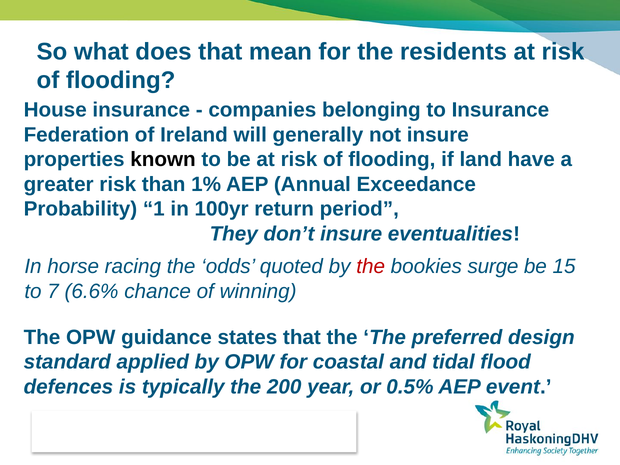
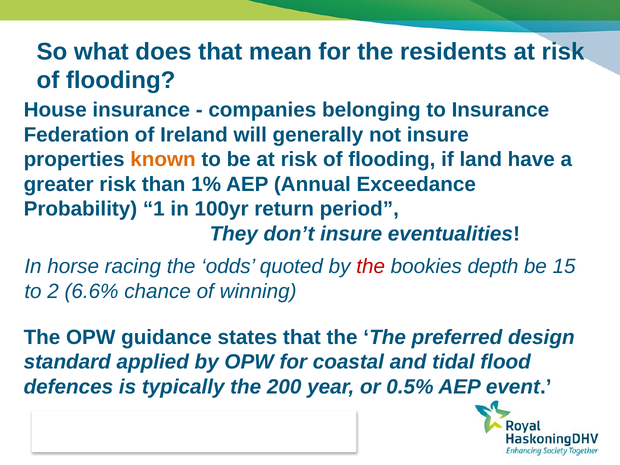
known colour: black -> orange (163, 160)
surge: surge -> depth (493, 266)
7: 7 -> 2 (53, 291)
